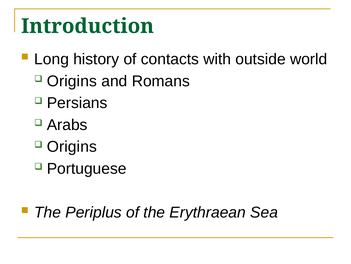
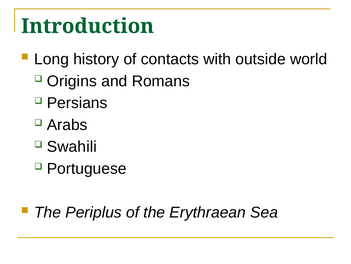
Origins: Origins -> Swahili (72, 146)
